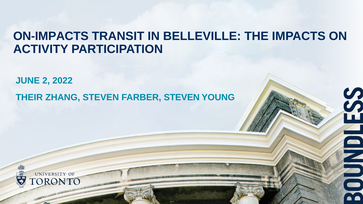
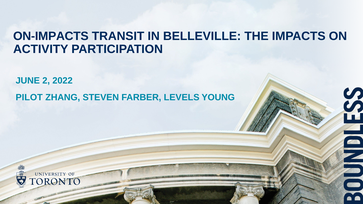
THEIR: THEIR -> PILOT (29, 97)
FARBER STEVEN: STEVEN -> LEVELS (182, 97)
